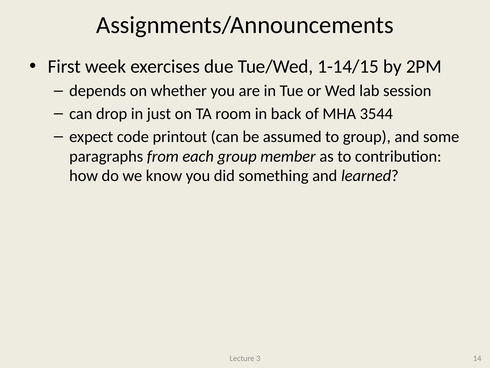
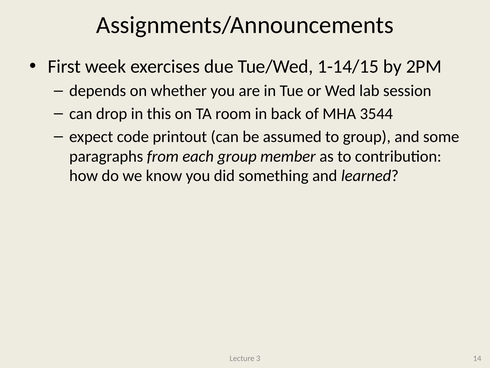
just: just -> this (159, 114)
